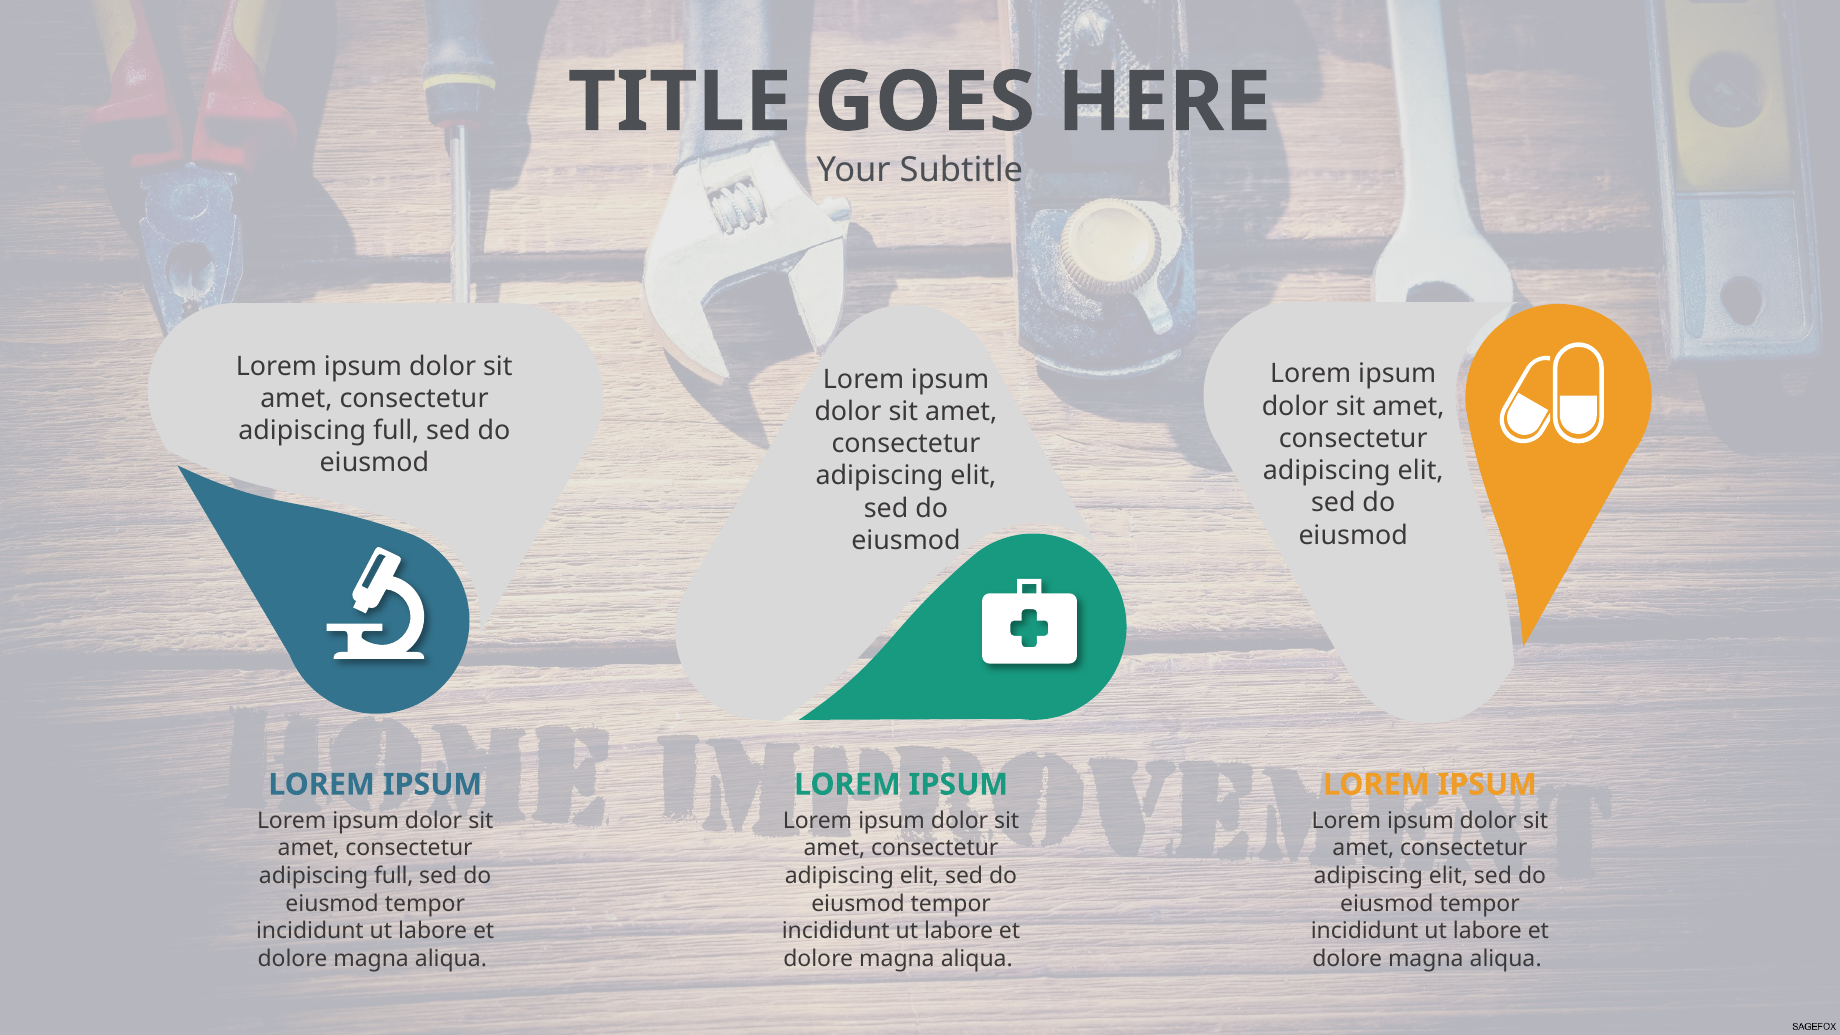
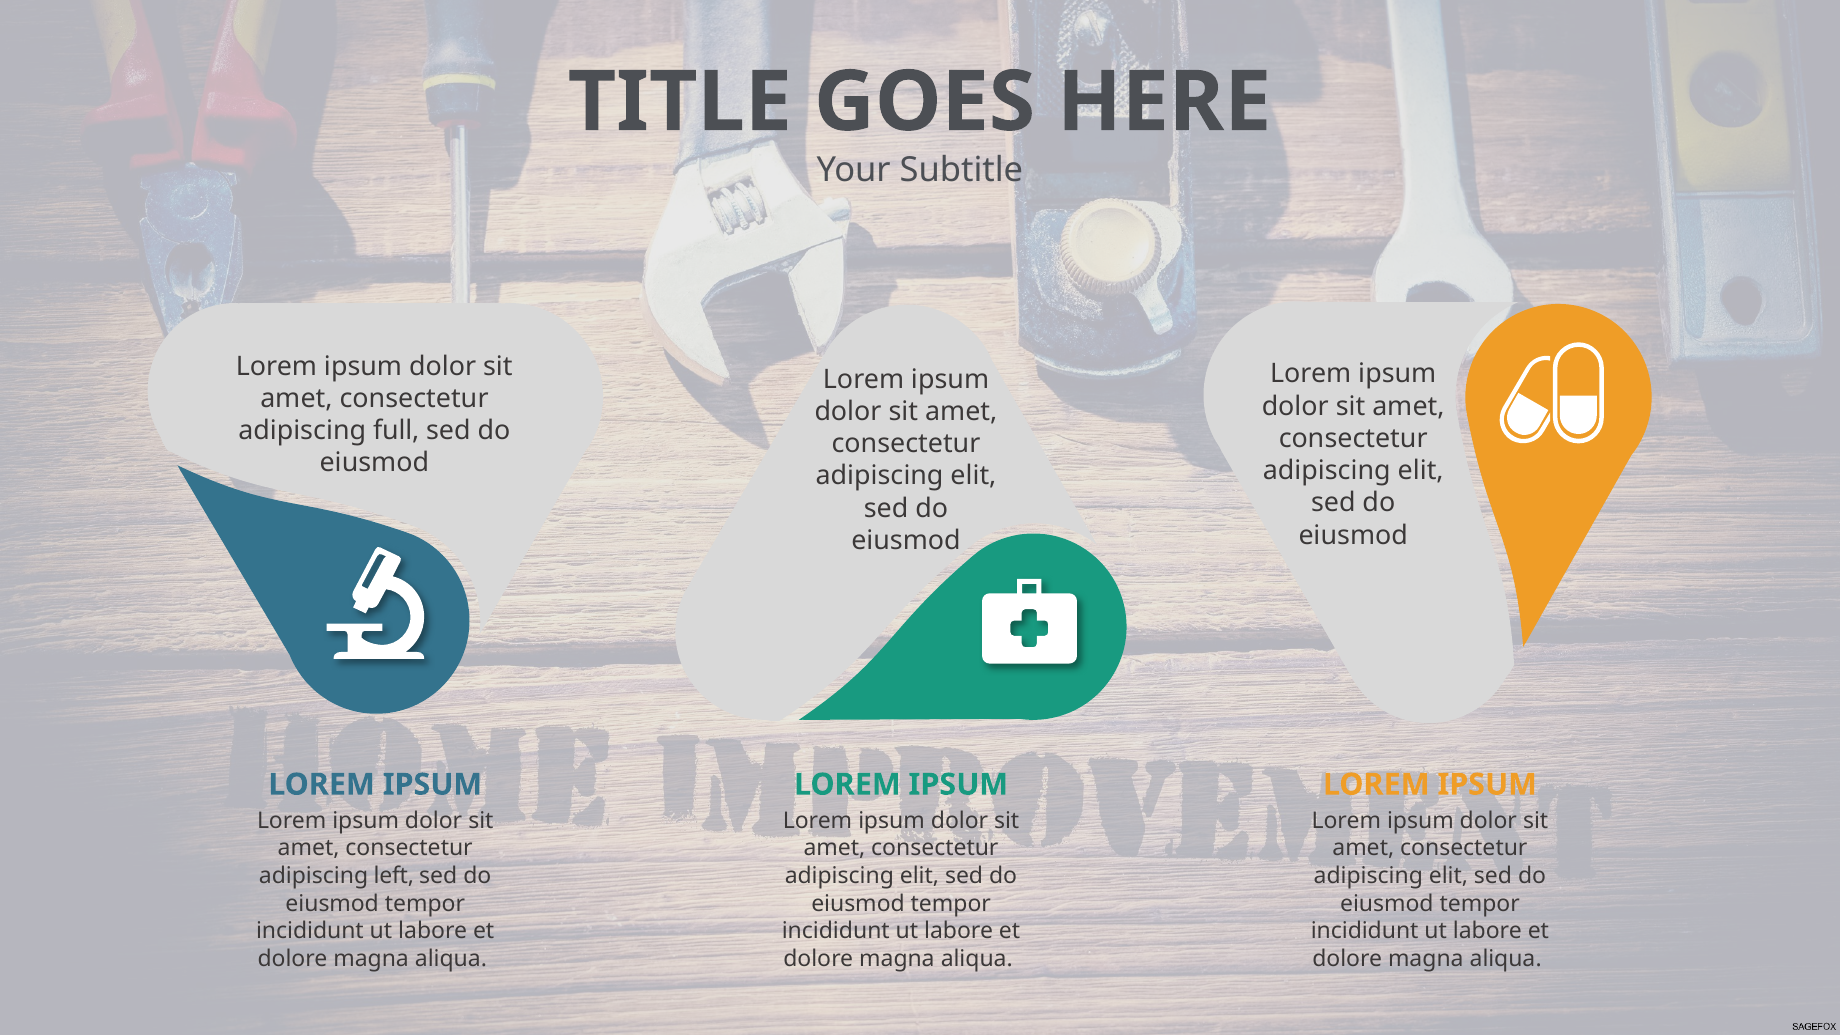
full: full -> left (394, 876)
